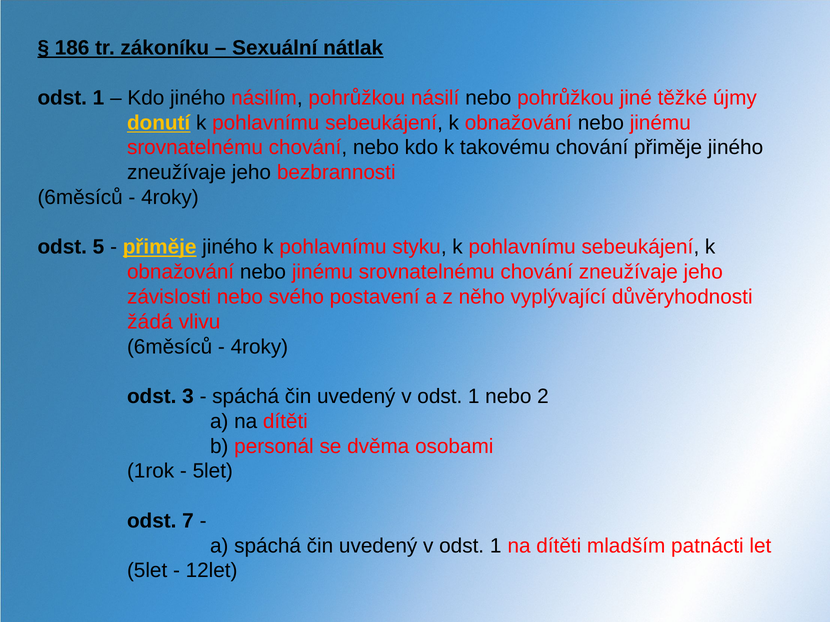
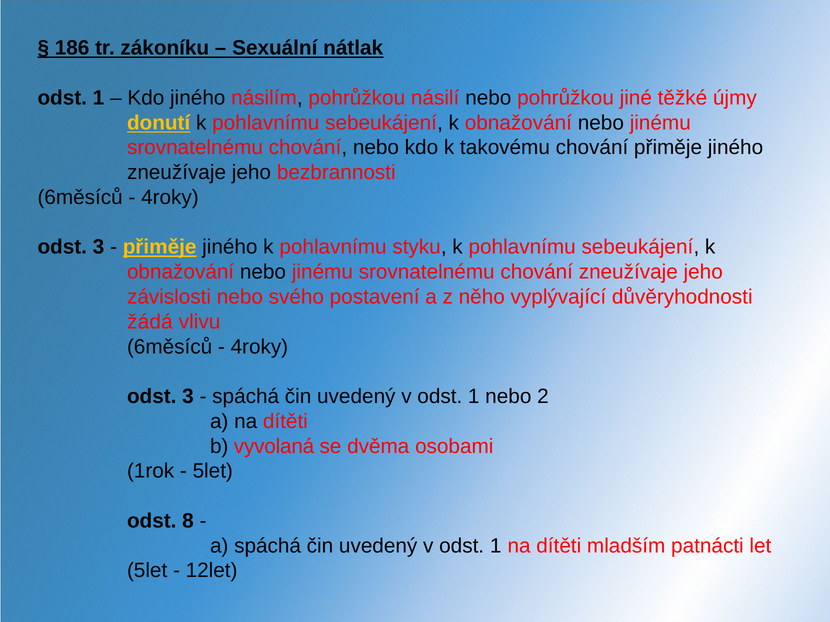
5: 5 -> 3 (98, 247)
personál: personál -> vyvolaná (274, 447)
7: 7 -> 8 (188, 521)
